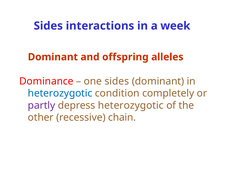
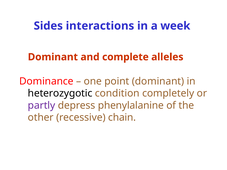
offspring: offspring -> complete (125, 57)
one sides: sides -> point (117, 81)
heterozygotic colour: blue -> black (60, 93)
depress heterozygotic: heterozygotic -> phenylalanine (131, 106)
